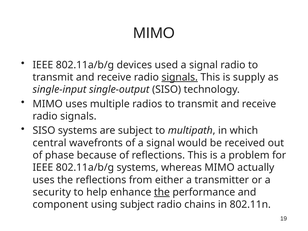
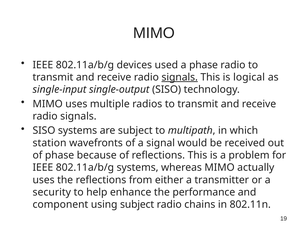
used a signal: signal -> phase (204, 65)
supply: supply -> logical (249, 77)
central: central -> station (50, 143)
the underline: present -> none (162, 192)
